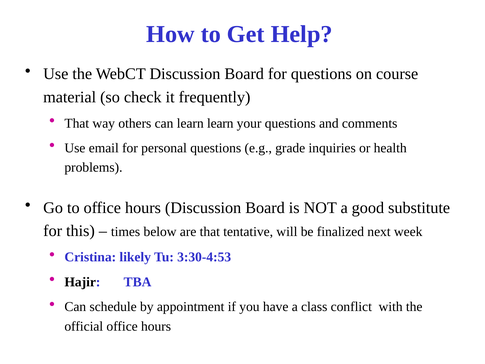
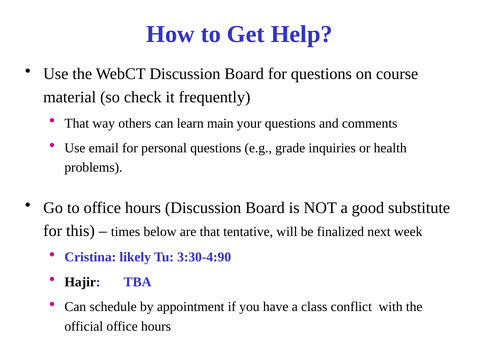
learn learn: learn -> main (220, 123)
3:30-4:53: 3:30-4:53 -> 3:30-4:90 (204, 257)
